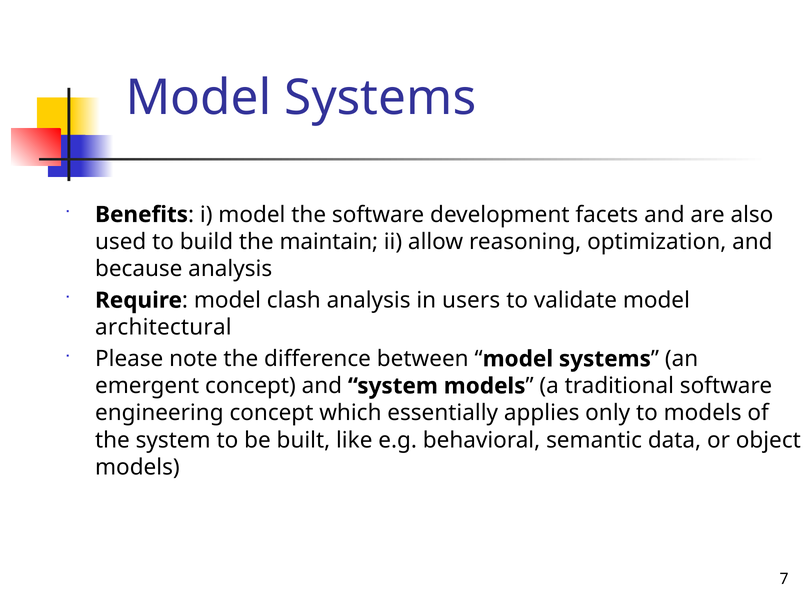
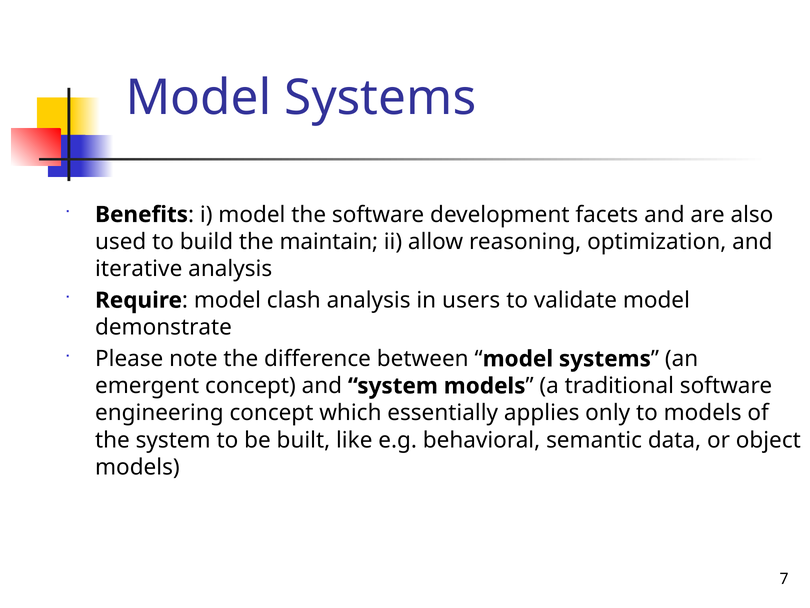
because: because -> iterative (139, 269)
architectural: architectural -> demonstrate (163, 327)
